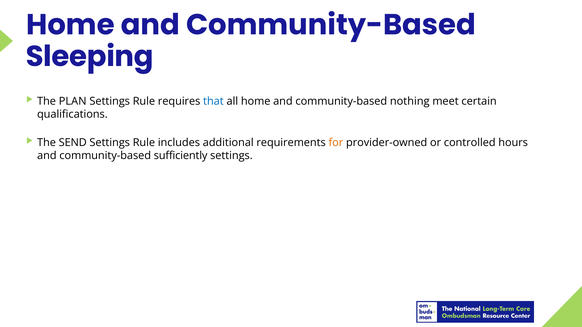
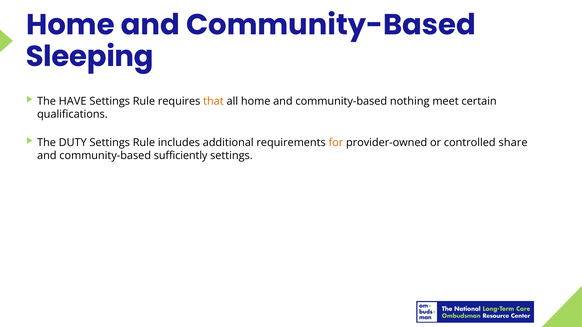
PLAN: PLAN -> HAVE (73, 101)
that colour: blue -> orange (213, 101)
SEND: SEND -> DUTY (73, 143)
hours: hours -> share (513, 143)
